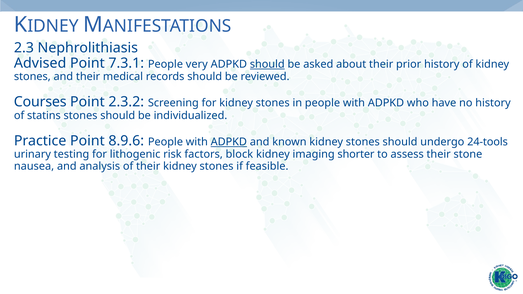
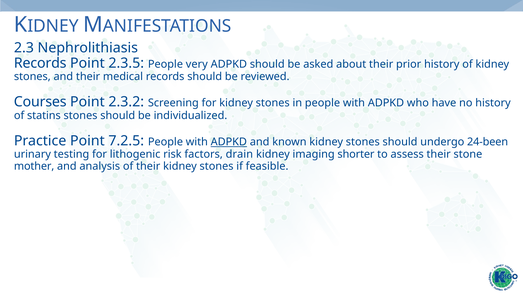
Advised: Advised -> Records (40, 63)
7.3.1: 7.3.1 -> 2.3.5 (126, 63)
should underline: present -> none (267, 64)
8.9.6: 8.9.6 -> 7.2.5 (126, 141)
24-tools: 24-tools -> 24-been (488, 142)
block: block -> drain (239, 154)
nausea: nausea -> mother (34, 166)
